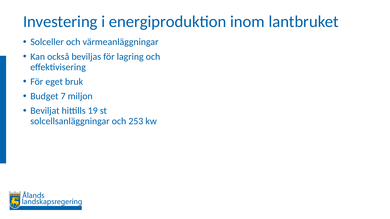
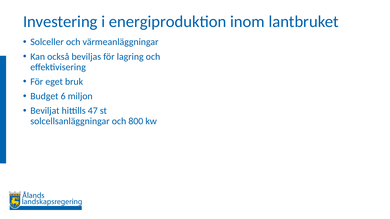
7: 7 -> 6 (63, 96)
19: 19 -> 47 (93, 111)
253: 253 -> 800 (136, 121)
